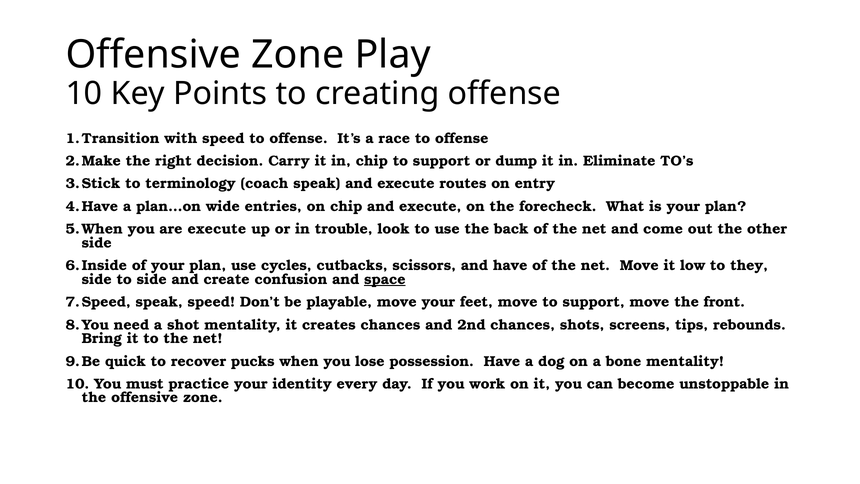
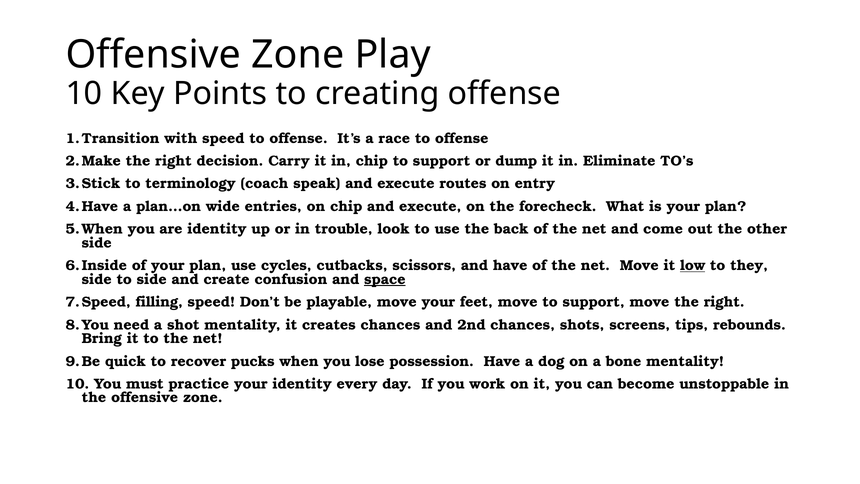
are execute: execute -> identity (217, 229)
low underline: none -> present (693, 266)
speak: speak -> filling (159, 302)
move the front: front -> right (724, 302)
